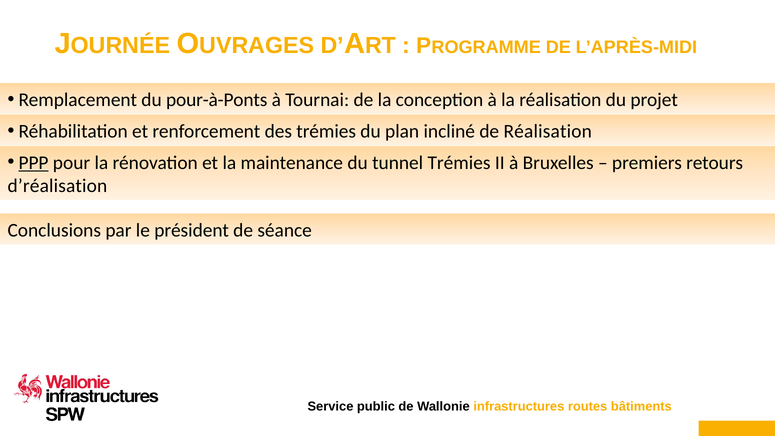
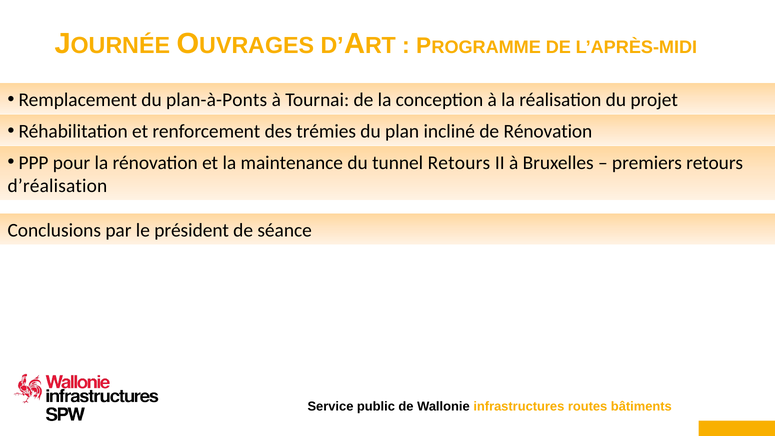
pour-à-Ponts: pour-à-Ponts -> plan-à-Ponts (217, 100)
de Réalisation: Réalisation -> Rénovation (548, 131)
PPP underline: present -> none (34, 163)
tunnel Trémies: Trémies -> Retours (459, 163)
